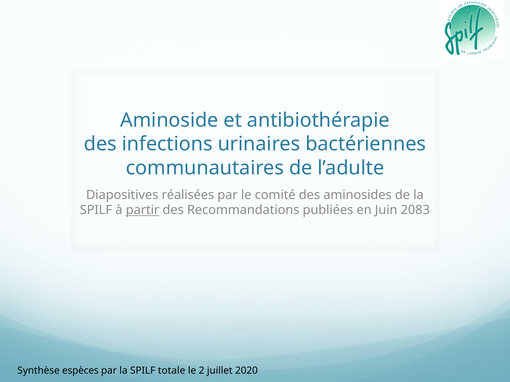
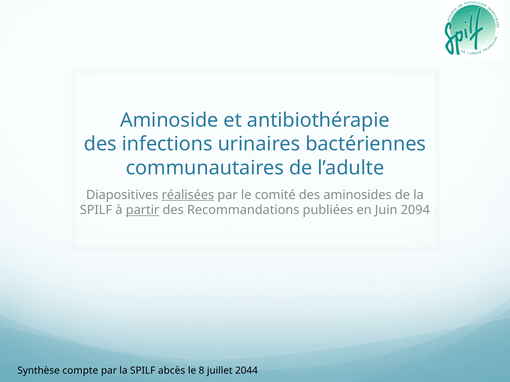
réalisées underline: none -> present (188, 195)
2083: 2083 -> 2094 (415, 210)
espèces: espèces -> compte (80, 371)
totale: totale -> abcès (172, 371)
2: 2 -> 8 (202, 371)
2020: 2020 -> 2044 (246, 371)
